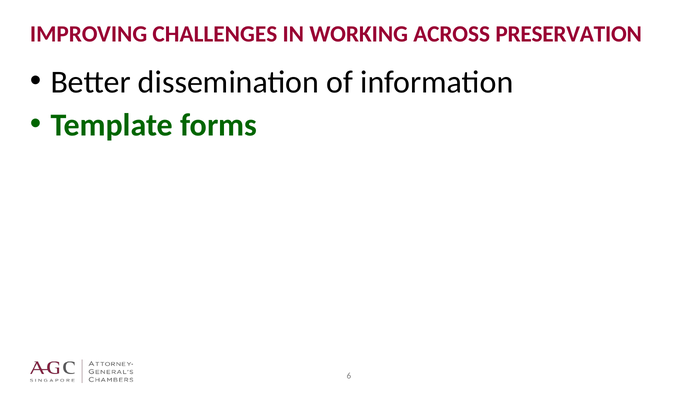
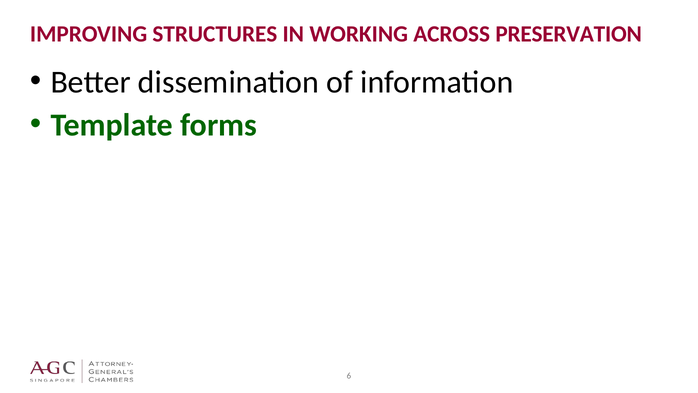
CHALLENGES: CHALLENGES -> STRUCTURES (215, 34)
